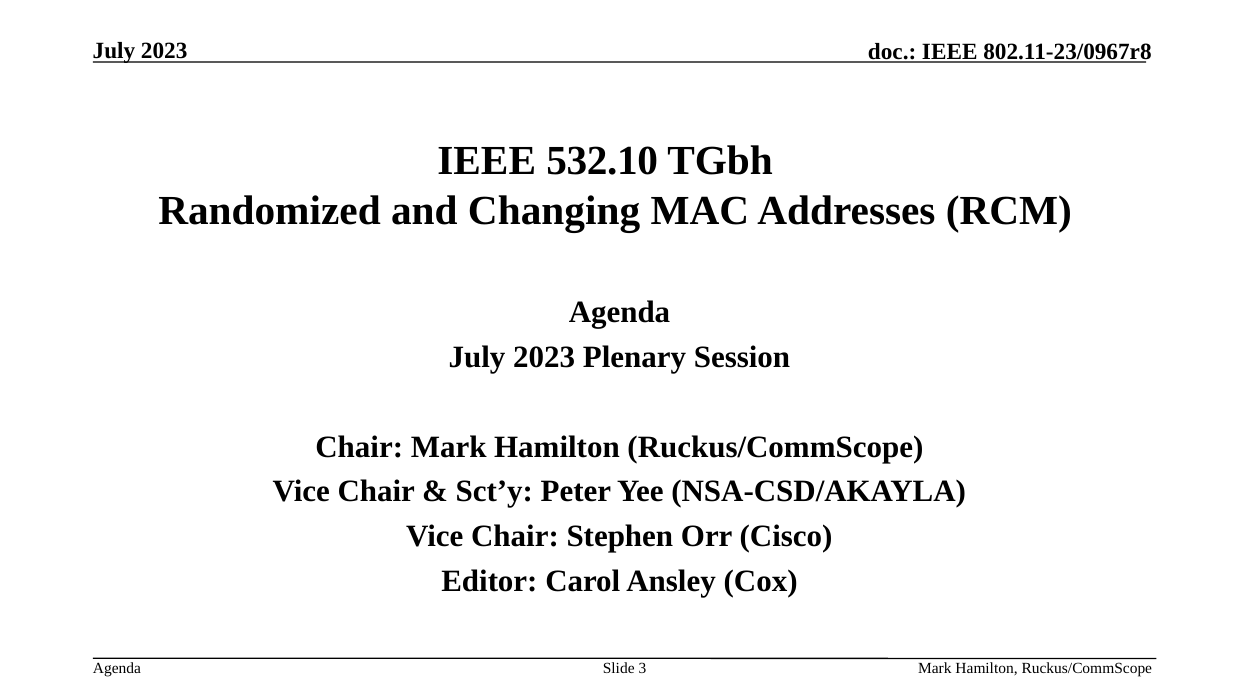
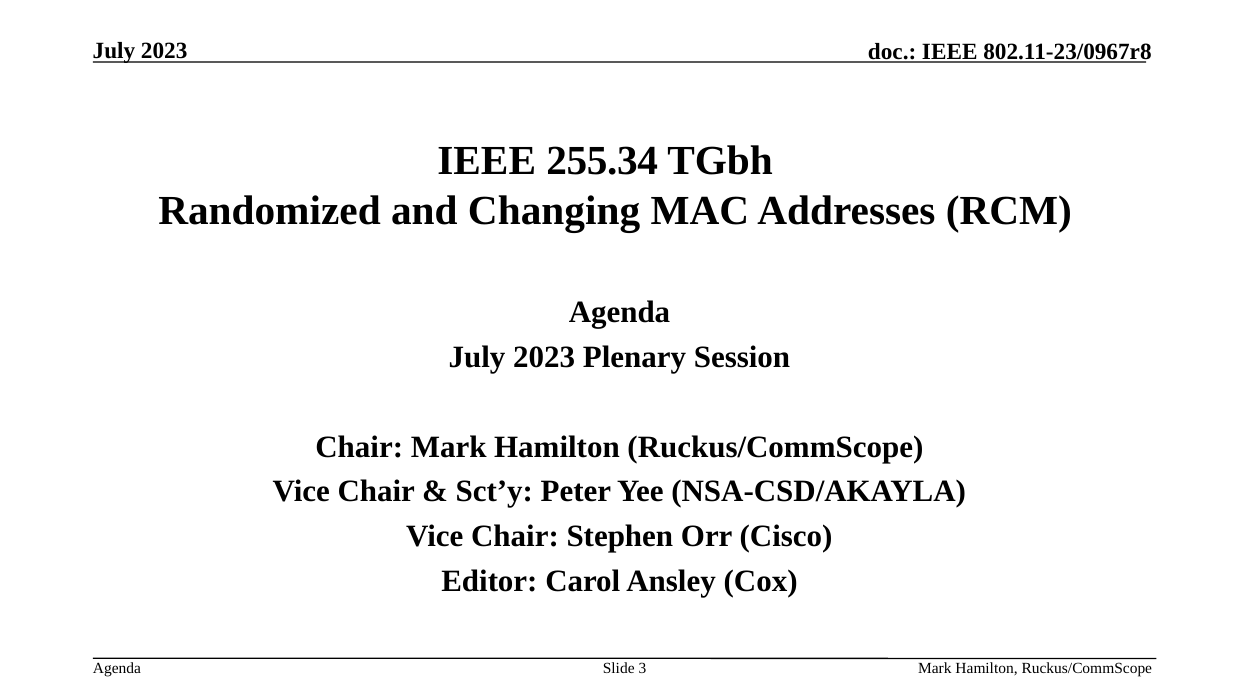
532.10: 532.10 -> 255.34 (602, 161)
